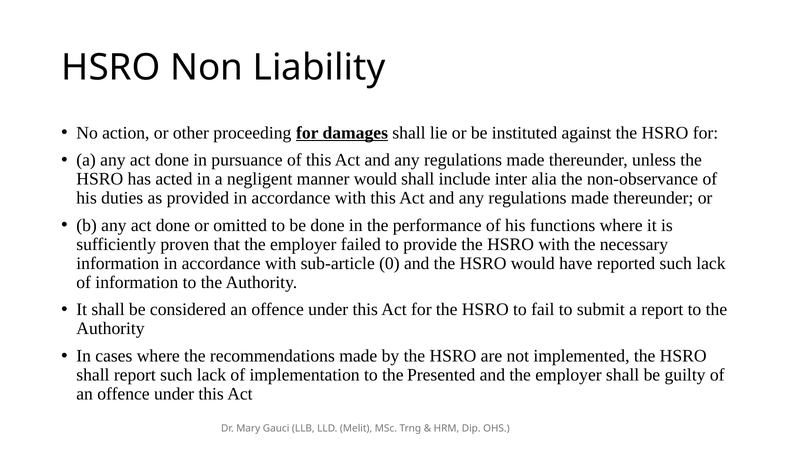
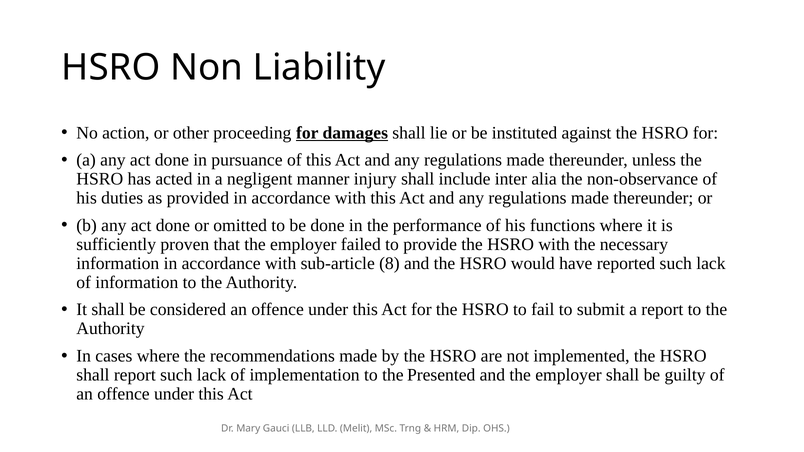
manner would: would -> injury (375, 179)
0: 0 -> 8 (389, 264)
